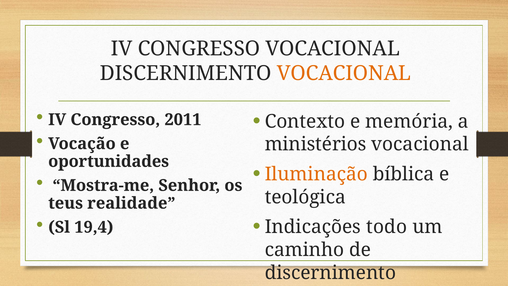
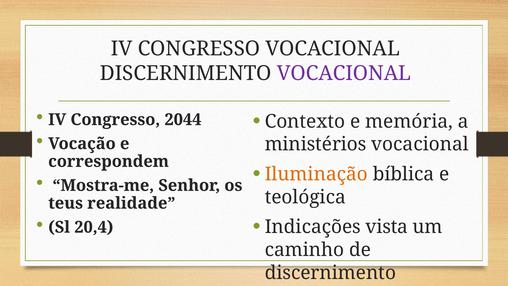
VOCACIONAL colour: orange -> purple (344, 73)
2011: 2011 -> 2044 (183, 120)
oportunidades: oportunidades -> correspondem (109, 161)
19,4: 19,4 -> 20,4 (94, 227)
todo: todo -> vista (387, 227)
